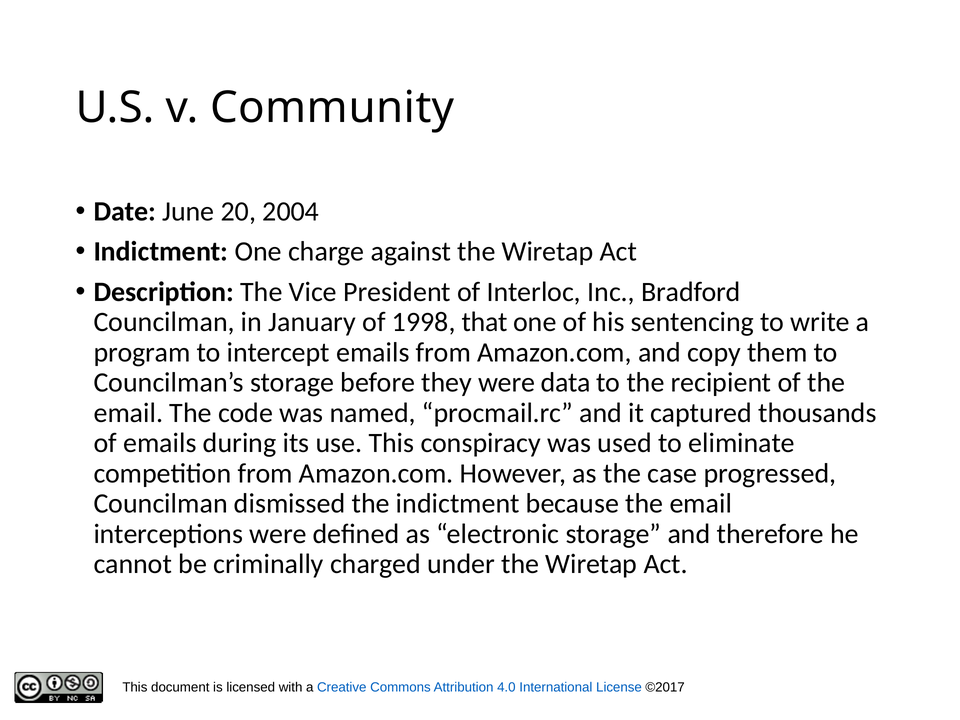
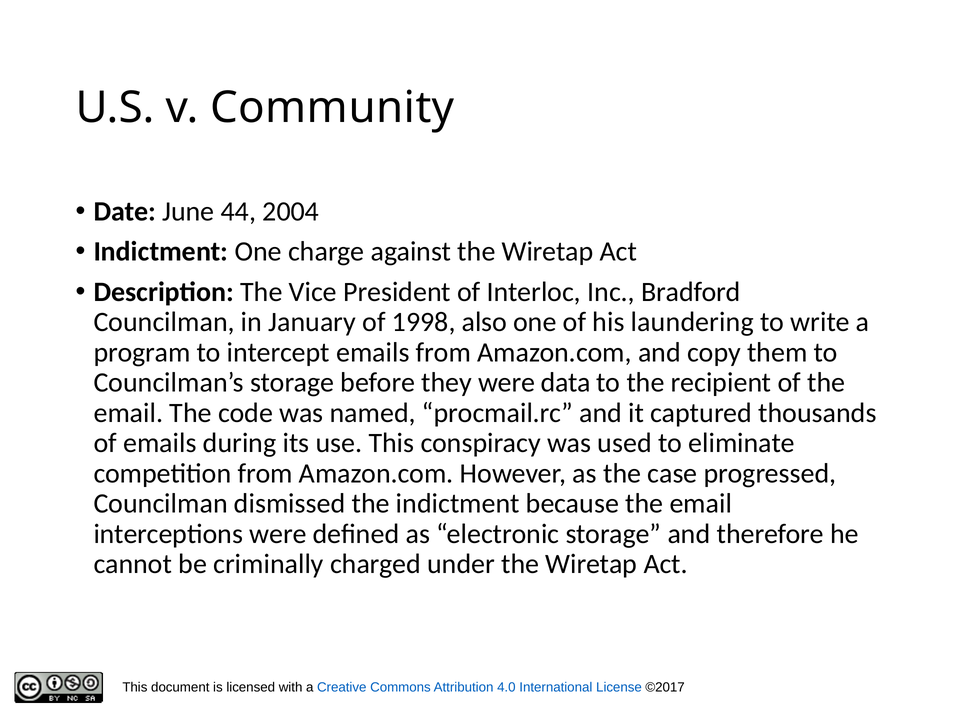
20: 20 -> 44 (238, 211)
that: that -> also (484, 322)
sentencing: sentencing -> laundering (692, 322)
